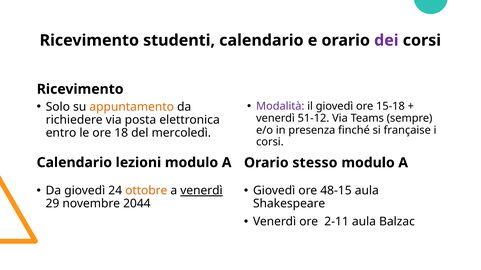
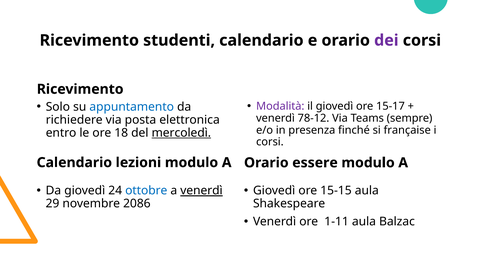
15-18: 15-18 -> 15-17 (390, 107)
appuntamento colour: orange -> blue (132, 107)
51-12: 51-12 -> 78-12 (313, 118)
mercoledì underline: none -> present (181, 133)
stesso: stesso -> essere (315, 163)
ottobre colour: orange -> blue (146, 191)
48-15: 48-15 -> 15-15 (336, 191)
2044: 2044 -> 2086 (137, 204)
2-11: 2-11 -> 1-11 (337, 222)
